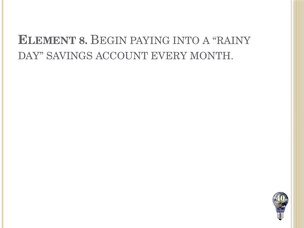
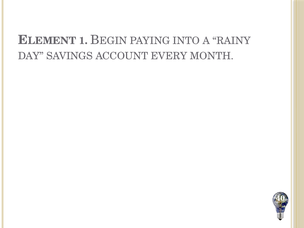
8: 8 -> 1 (83, 41)
